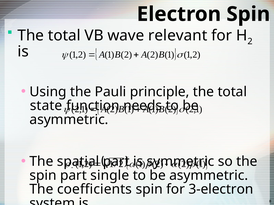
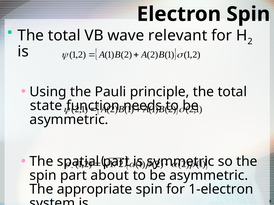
single: single -> about (110, 176)
coefficients: coefficients -> appropriate (95, 190)
3-electron: 3-electron -> 1-electron (221, 190)
